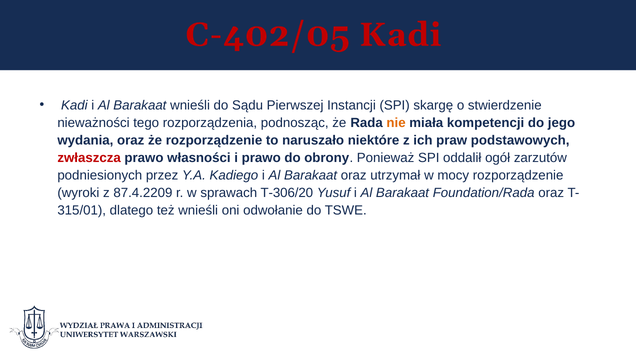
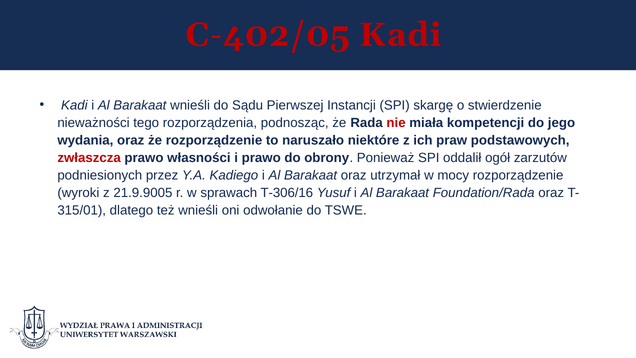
nie colour: orange -> red (396, 123)
87.4.2209: 87.4.2209 -> 21.9.9005 (143, 193)
T-306/20: T-306/20 -> T-306/16 (287, 193)
